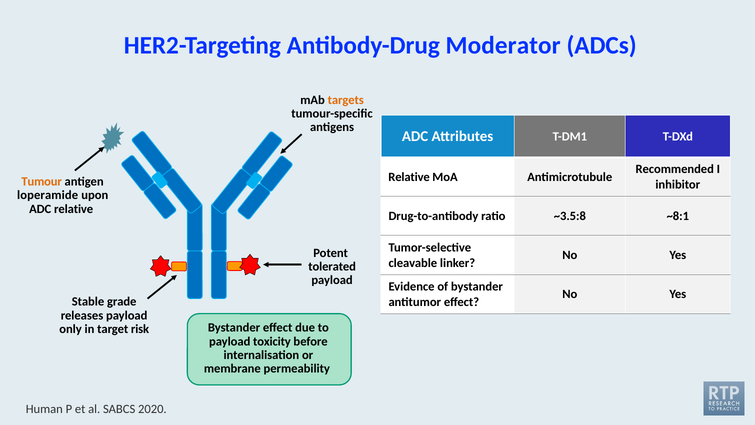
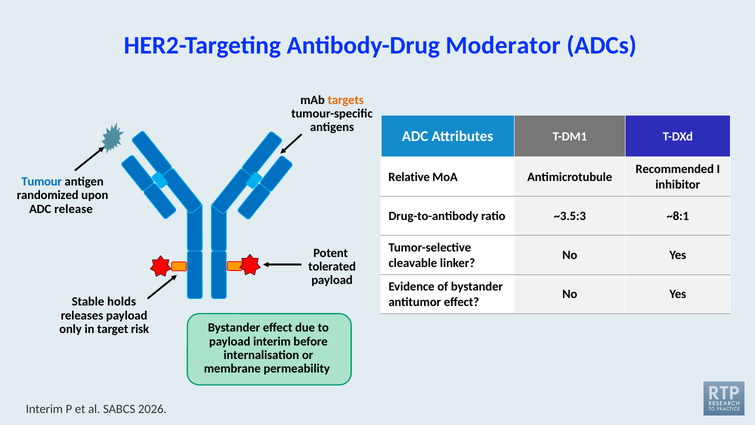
Tumour colour: orange -> blue (42, 182)
loperamide: loperamide -> randomized (48, 195)
ADC relative: relative -> release (74, 209)
~3.5:8: ~3.5:8 -> ~3.5:3 (570, 216)
grade: grade -> holds (122, 302)
payload toxicity: toxicity -> interim (272, 341)
Human: Human -> Interim (44, 409)
2020: 2020 -> 2026 (152, 409)
